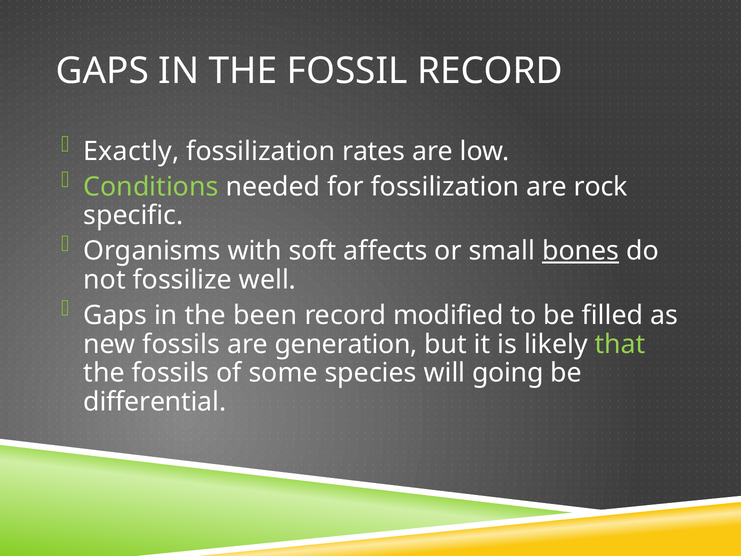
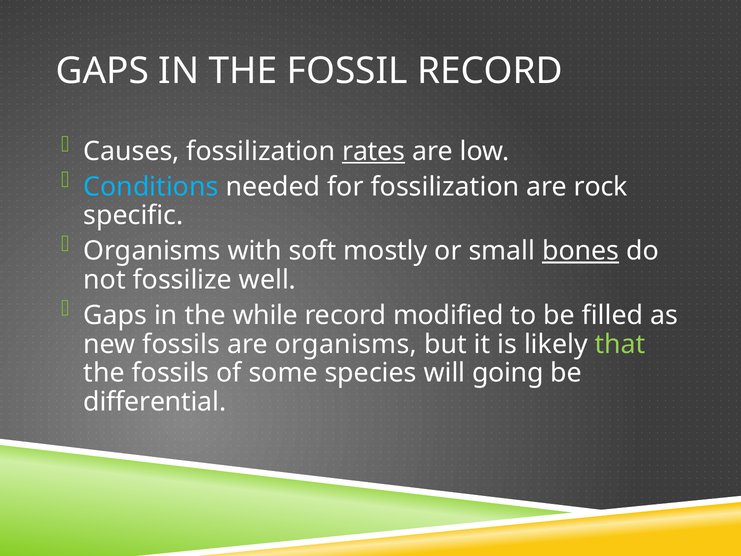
Exactly: Exactly -> Causes (131, 151)
rates underline: none -> present (374, 151)
Conditions colour: light green -> light blue (151, 187)
affects: affects -> mostly (385, 251)
been: been -> while (265, 315)
are generation: generation -> organisms (346, 344)
